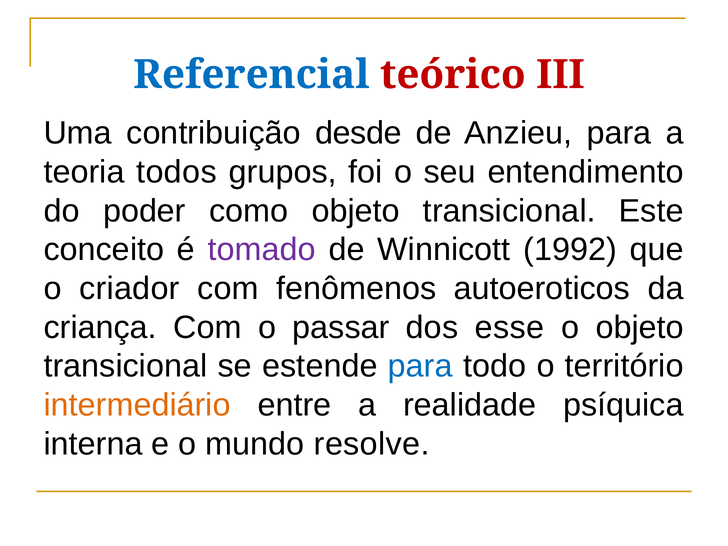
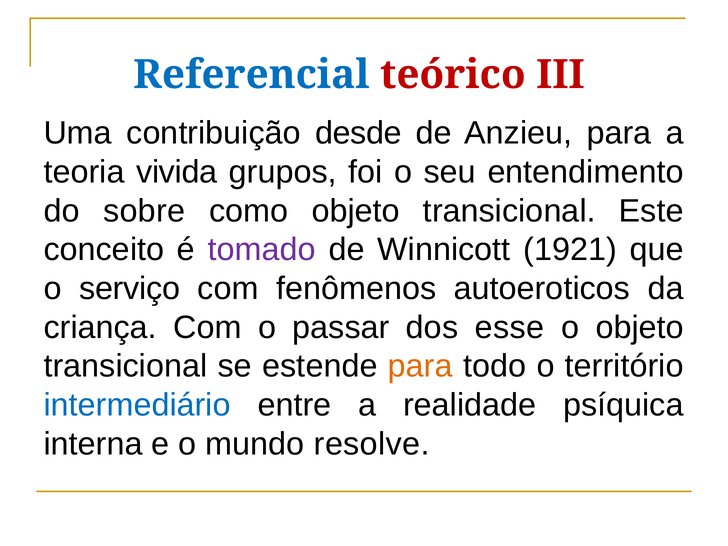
todos: todos -> vivida (177, 172)
poder: poder -> sobre (144, 211)
1992: 1992 -> 1921 (570, 250)
criador: criador -> serviço (130, 289)
para colour: blue -> orange (420, 366)
intermediário colour: orange -> blue (137, 405)
